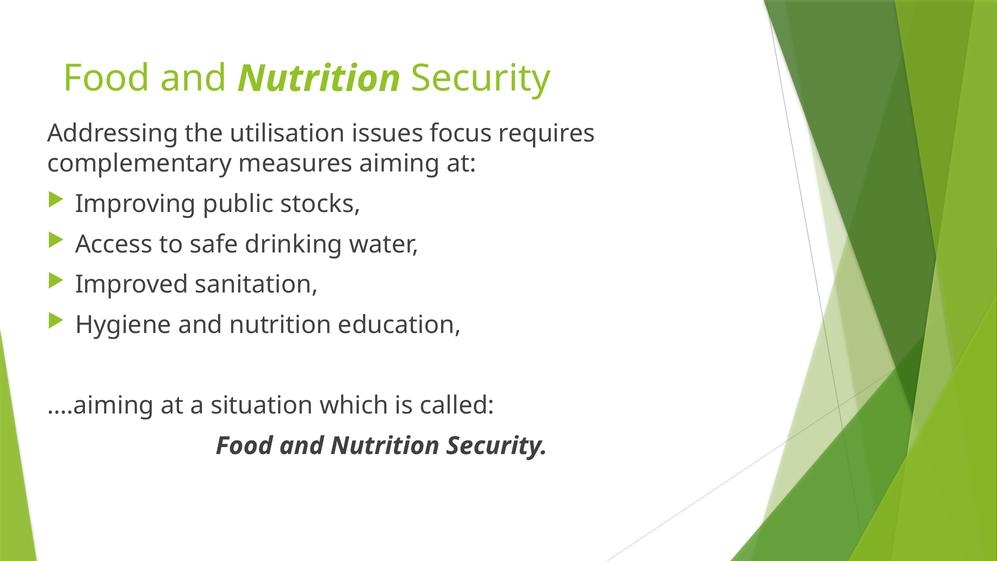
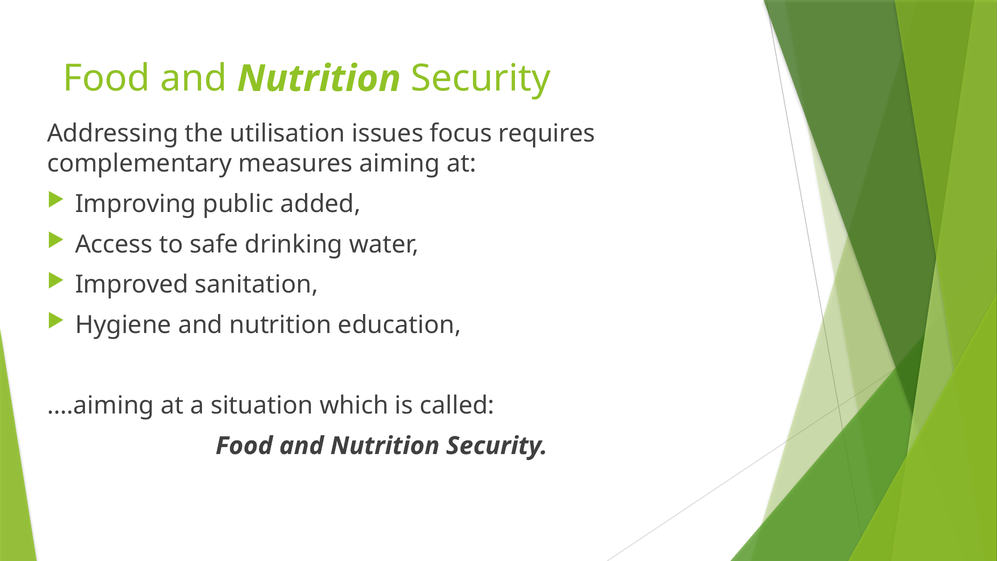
stocks: stocks -> added (321, 204)
